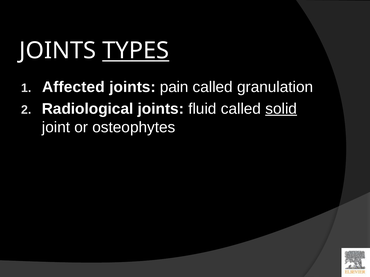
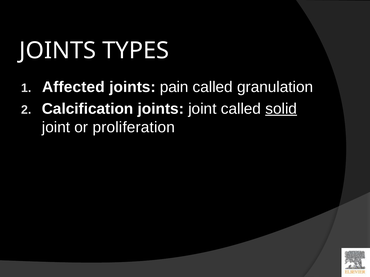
TYPES underline: present -> none (136, 51)
Radiological: Radiological -> Calcification (88, 109)
joints fluid: fluid -> joint (202, 109)
osteophytes: osteophytes -> proliferation (134, 127)
